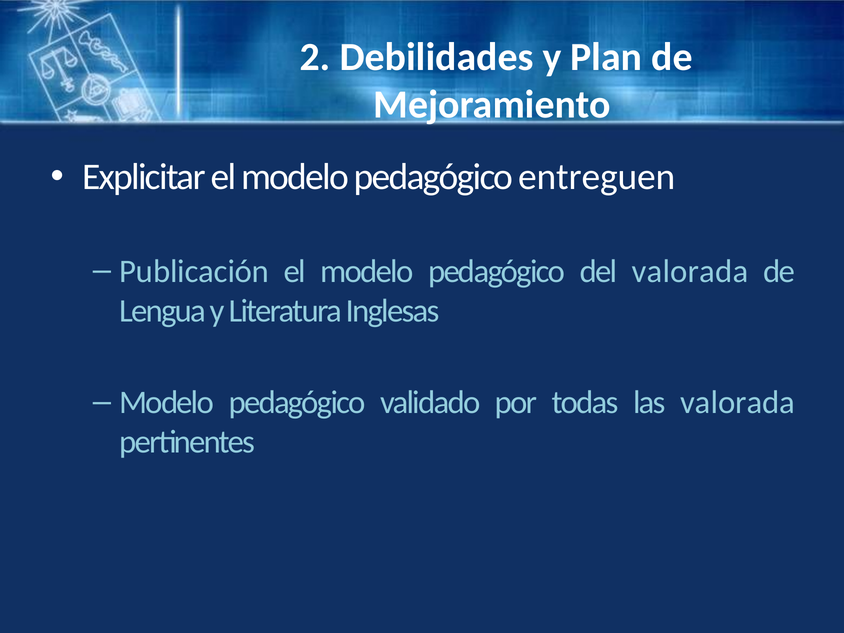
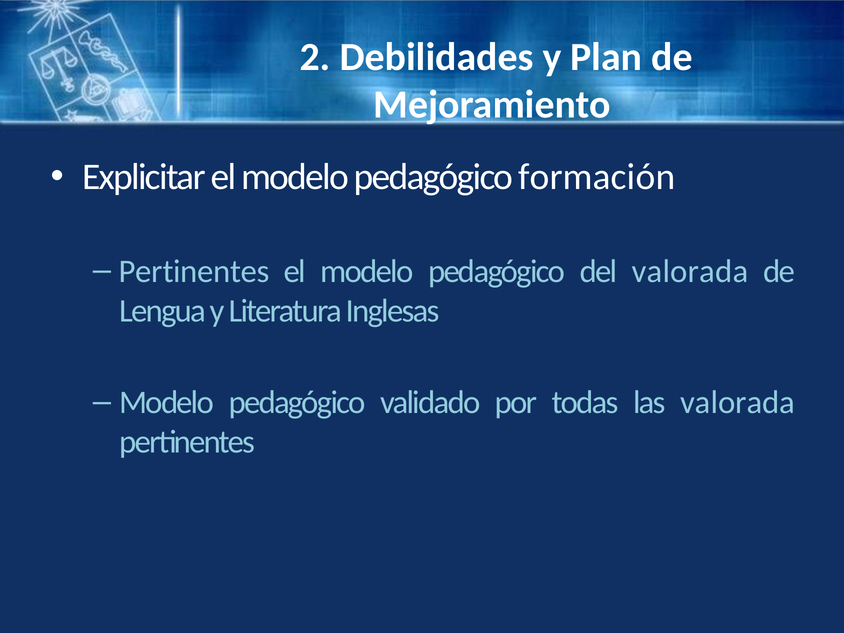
entreguen: entreguen -> formación (597, 177)
Publicación: Publicación -> Pertinentes (194, 271)
